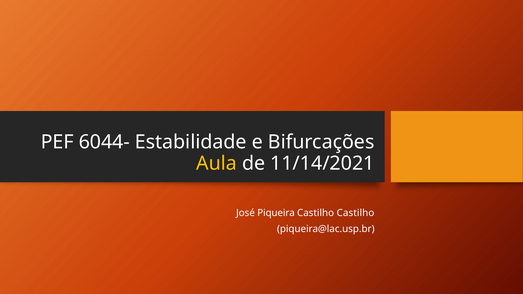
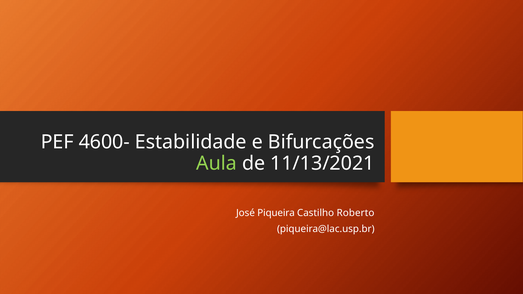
6044-: 6044- -> 4600- (104, 142)
Aula colour: yellow -> light green (217, 163)
11/14/2021: 11/14/2021 -> 11/13/2021 (322, 163)
Castilho Castilho: Castilho -> Roberto (355, 213)
